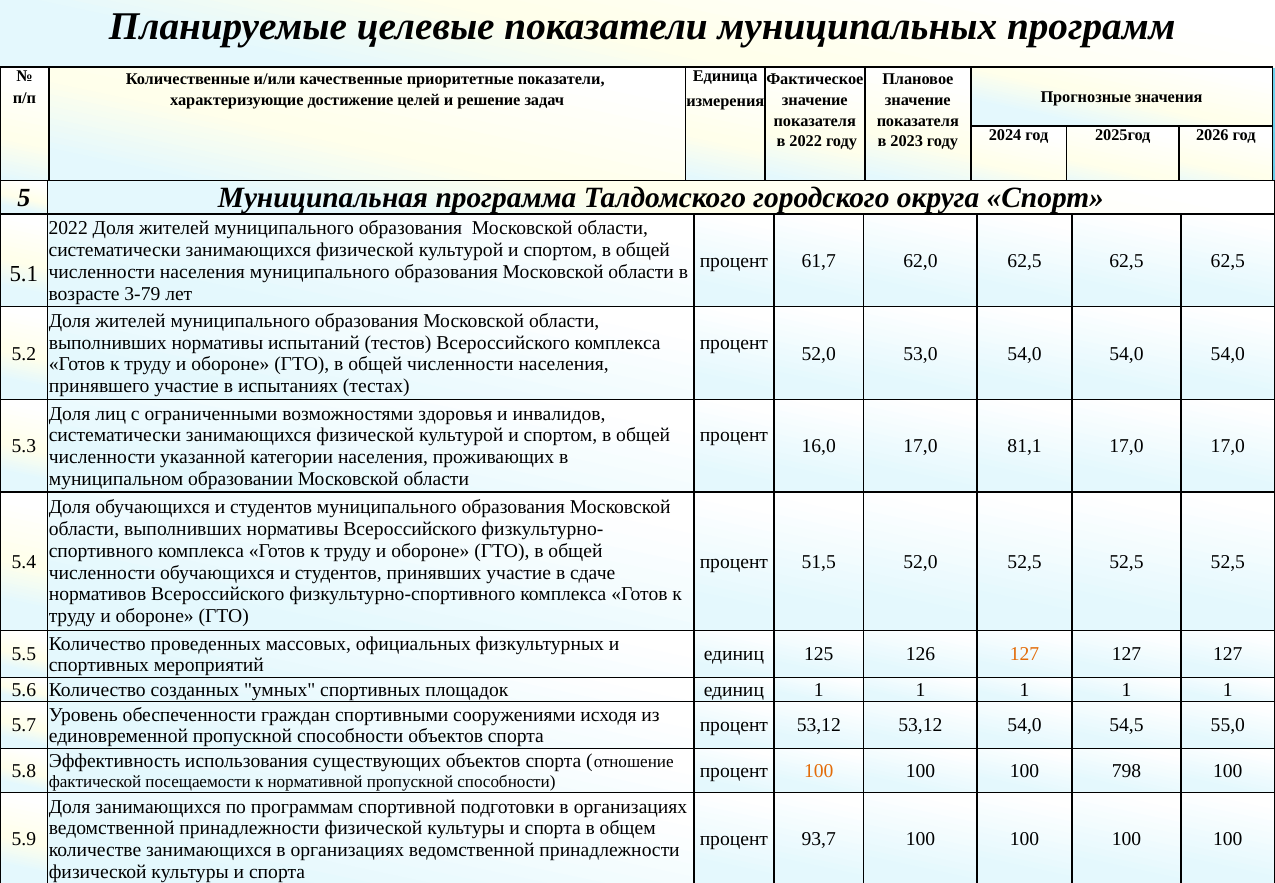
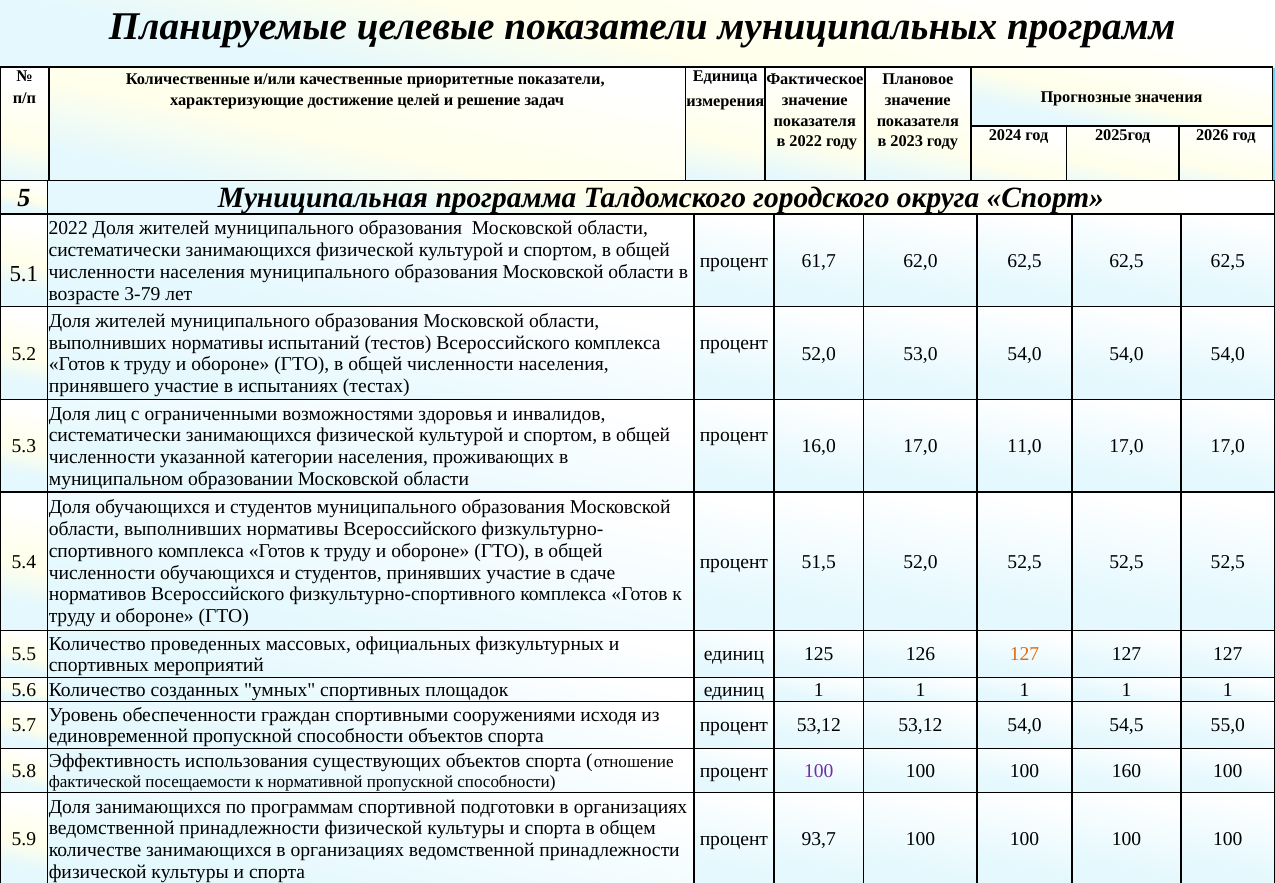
81,1: 81,1 -> 11,0 (1025, 446)
100 colour: orange -> purple (819, 771)
798: 798 -> 160 (1127, 771)
